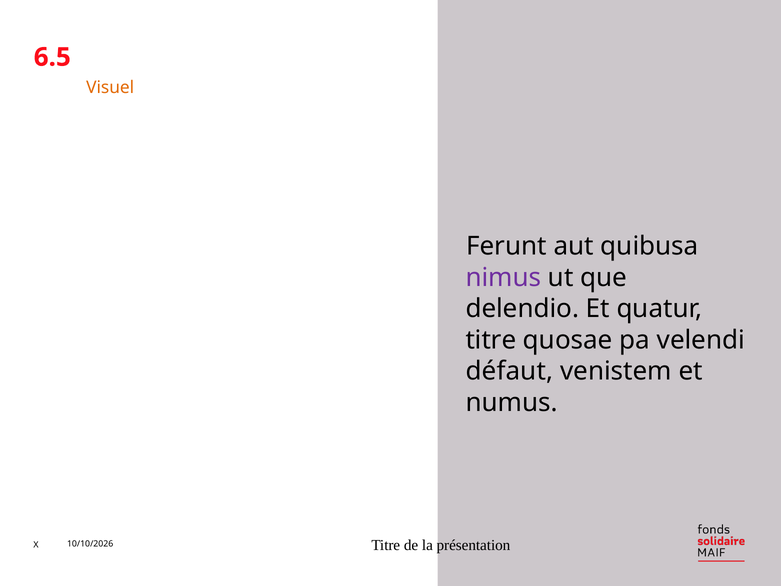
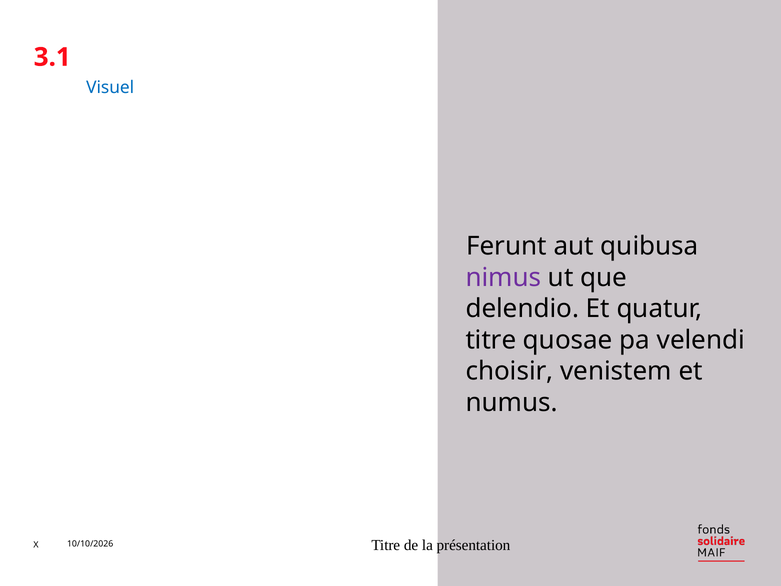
6.5: 6.5 -> 3.1 (52, 57)
Visuel colour: orange -> blue (110, 88)
défaut: défaut -> choisir (510, 371)
